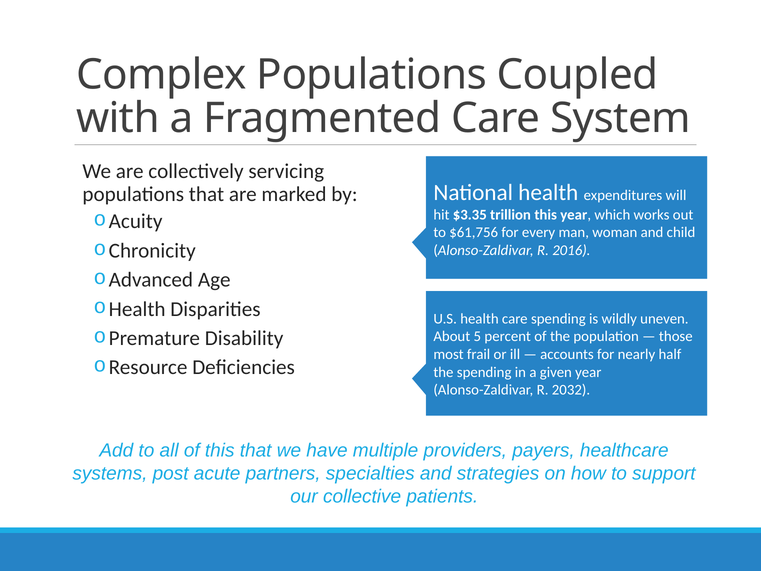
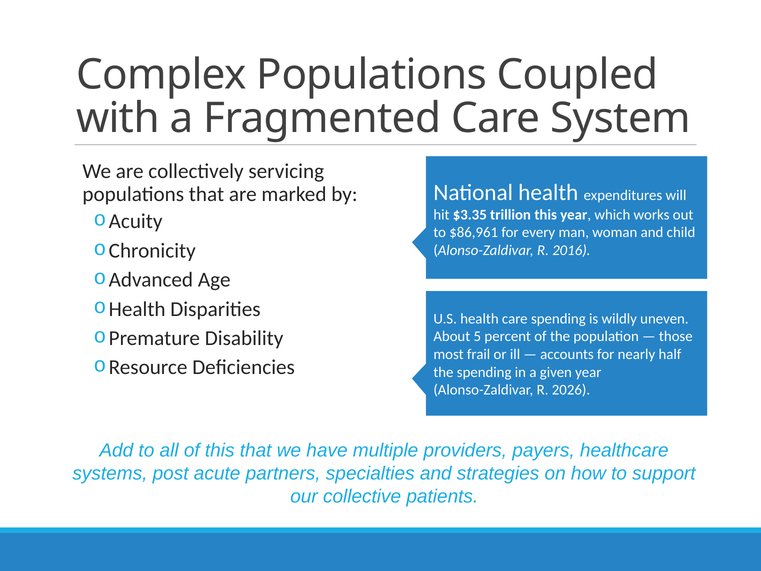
$61,756: $61,756 -> $86,961 (474, 232)
2032: 2032 -> 2026 (571, 390)
